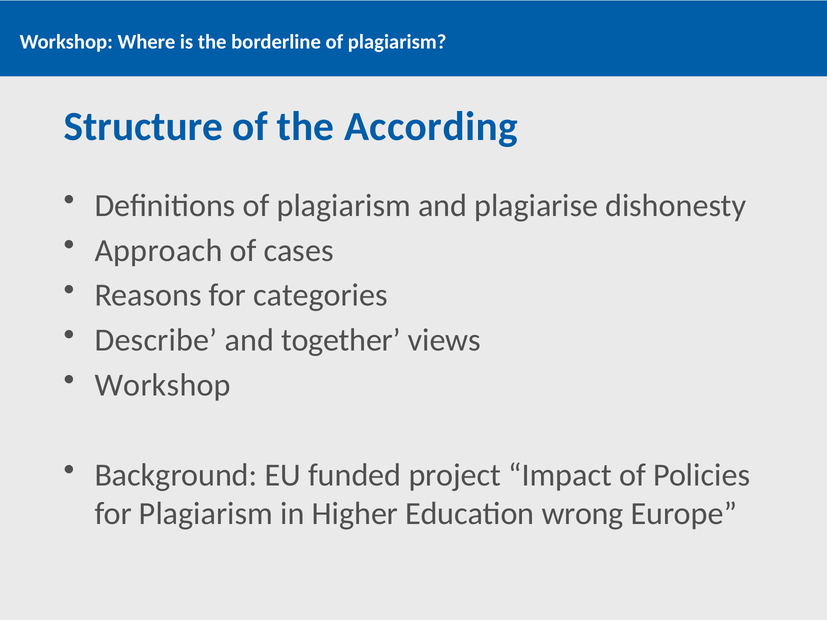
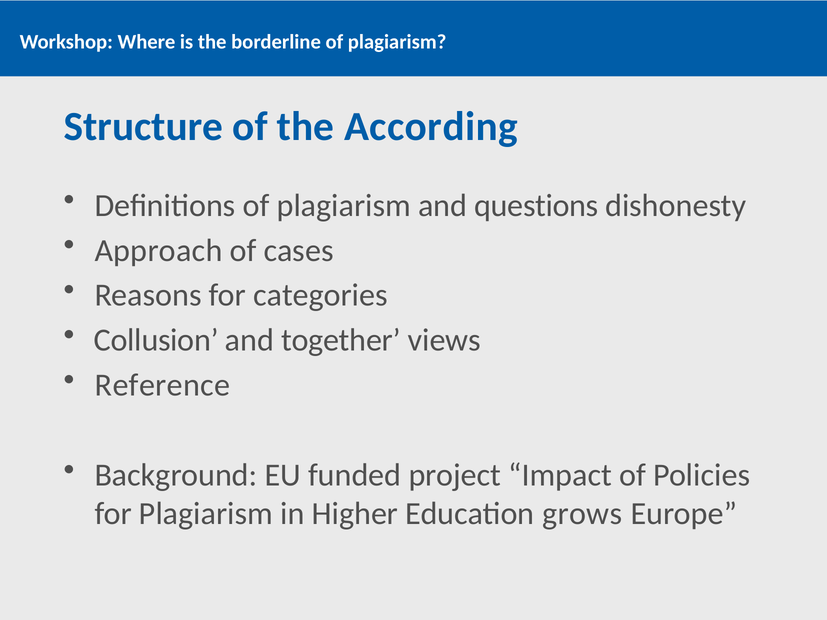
plagiarise: plagiarise -> questions (536, 206)
Describe: Describe -> Collusion (156, 340)
Workshop: Workshop -> Reference (163, 385)
wrong: wrong -> grows (582, 514)
